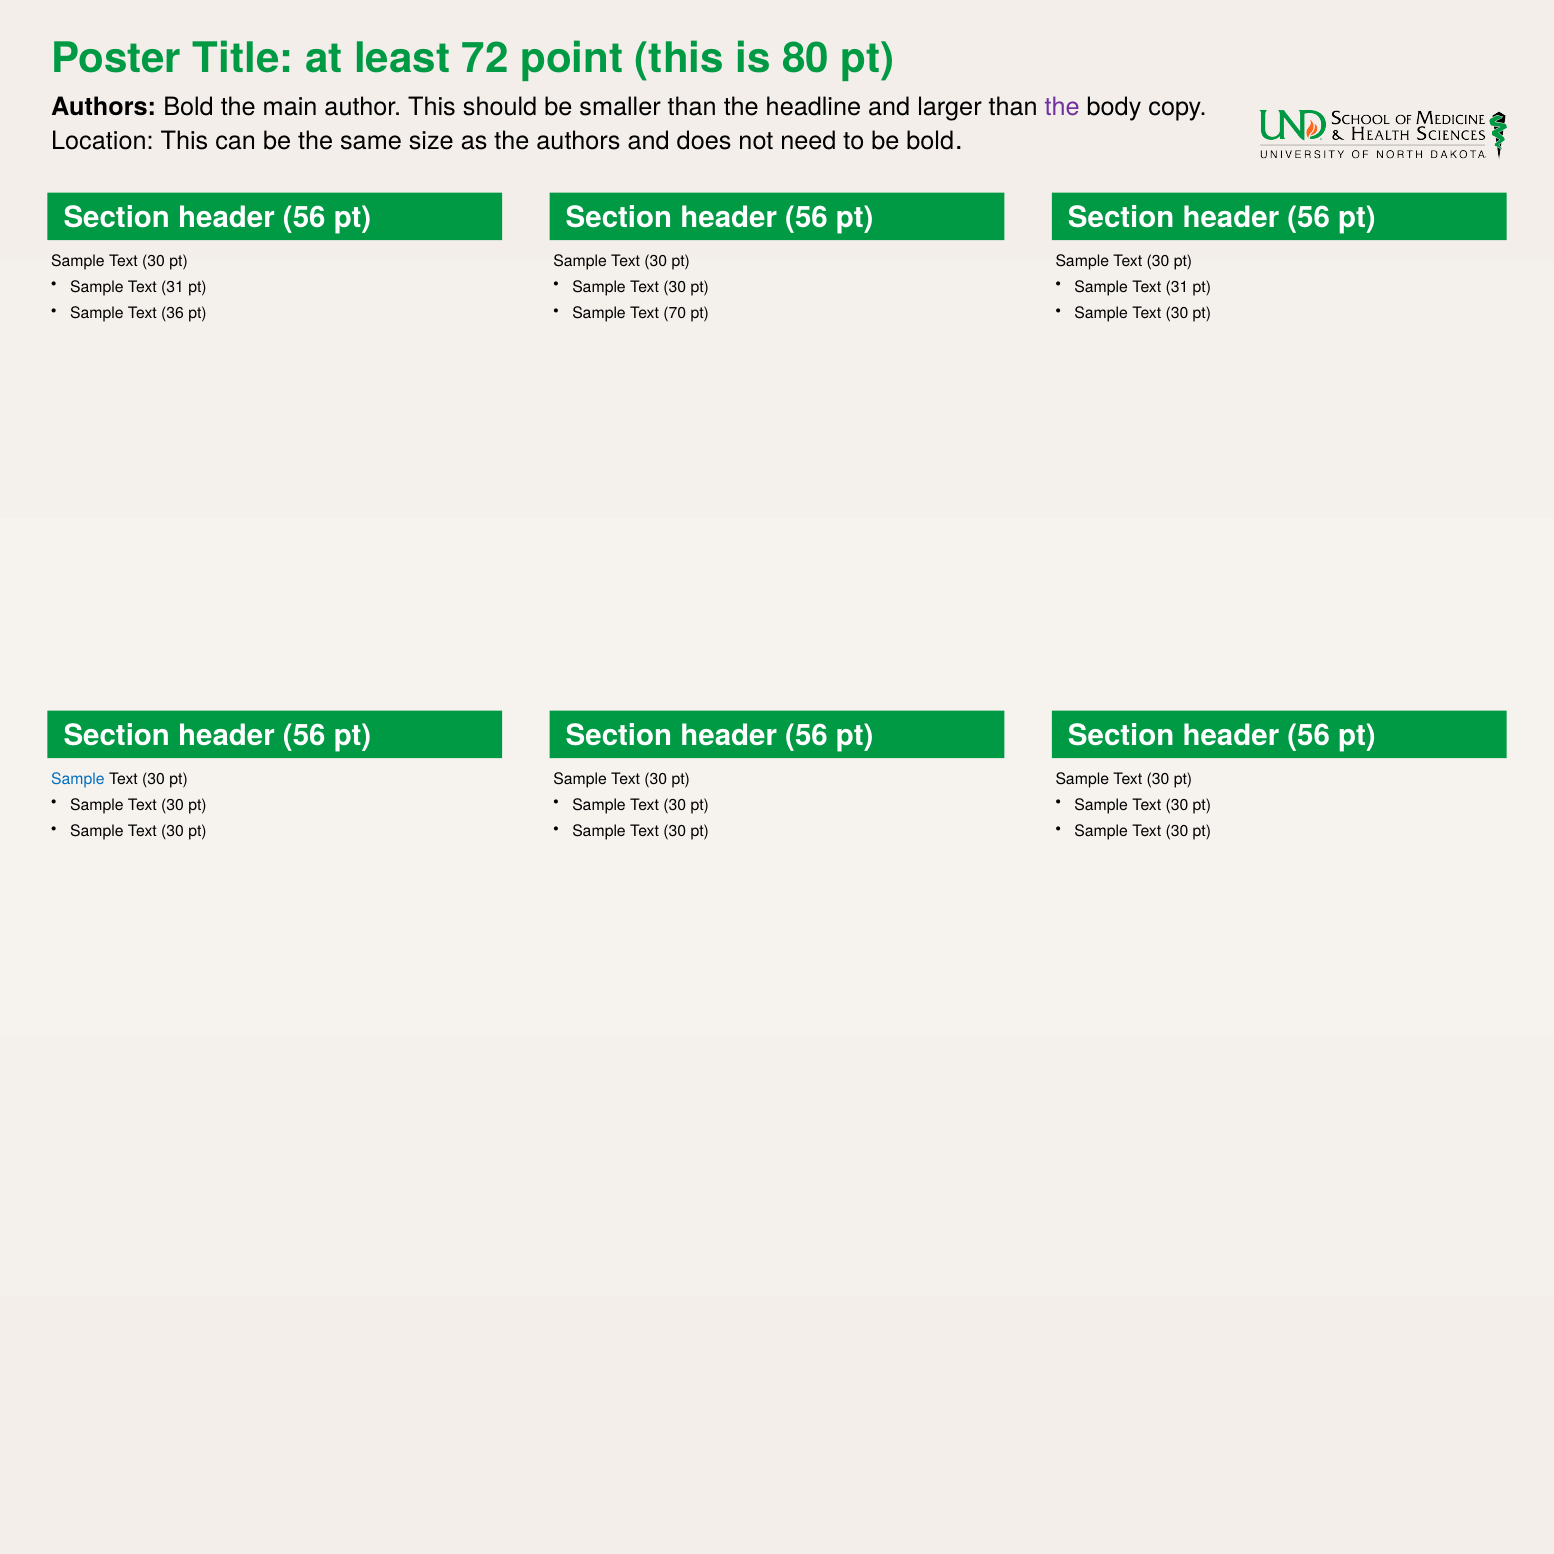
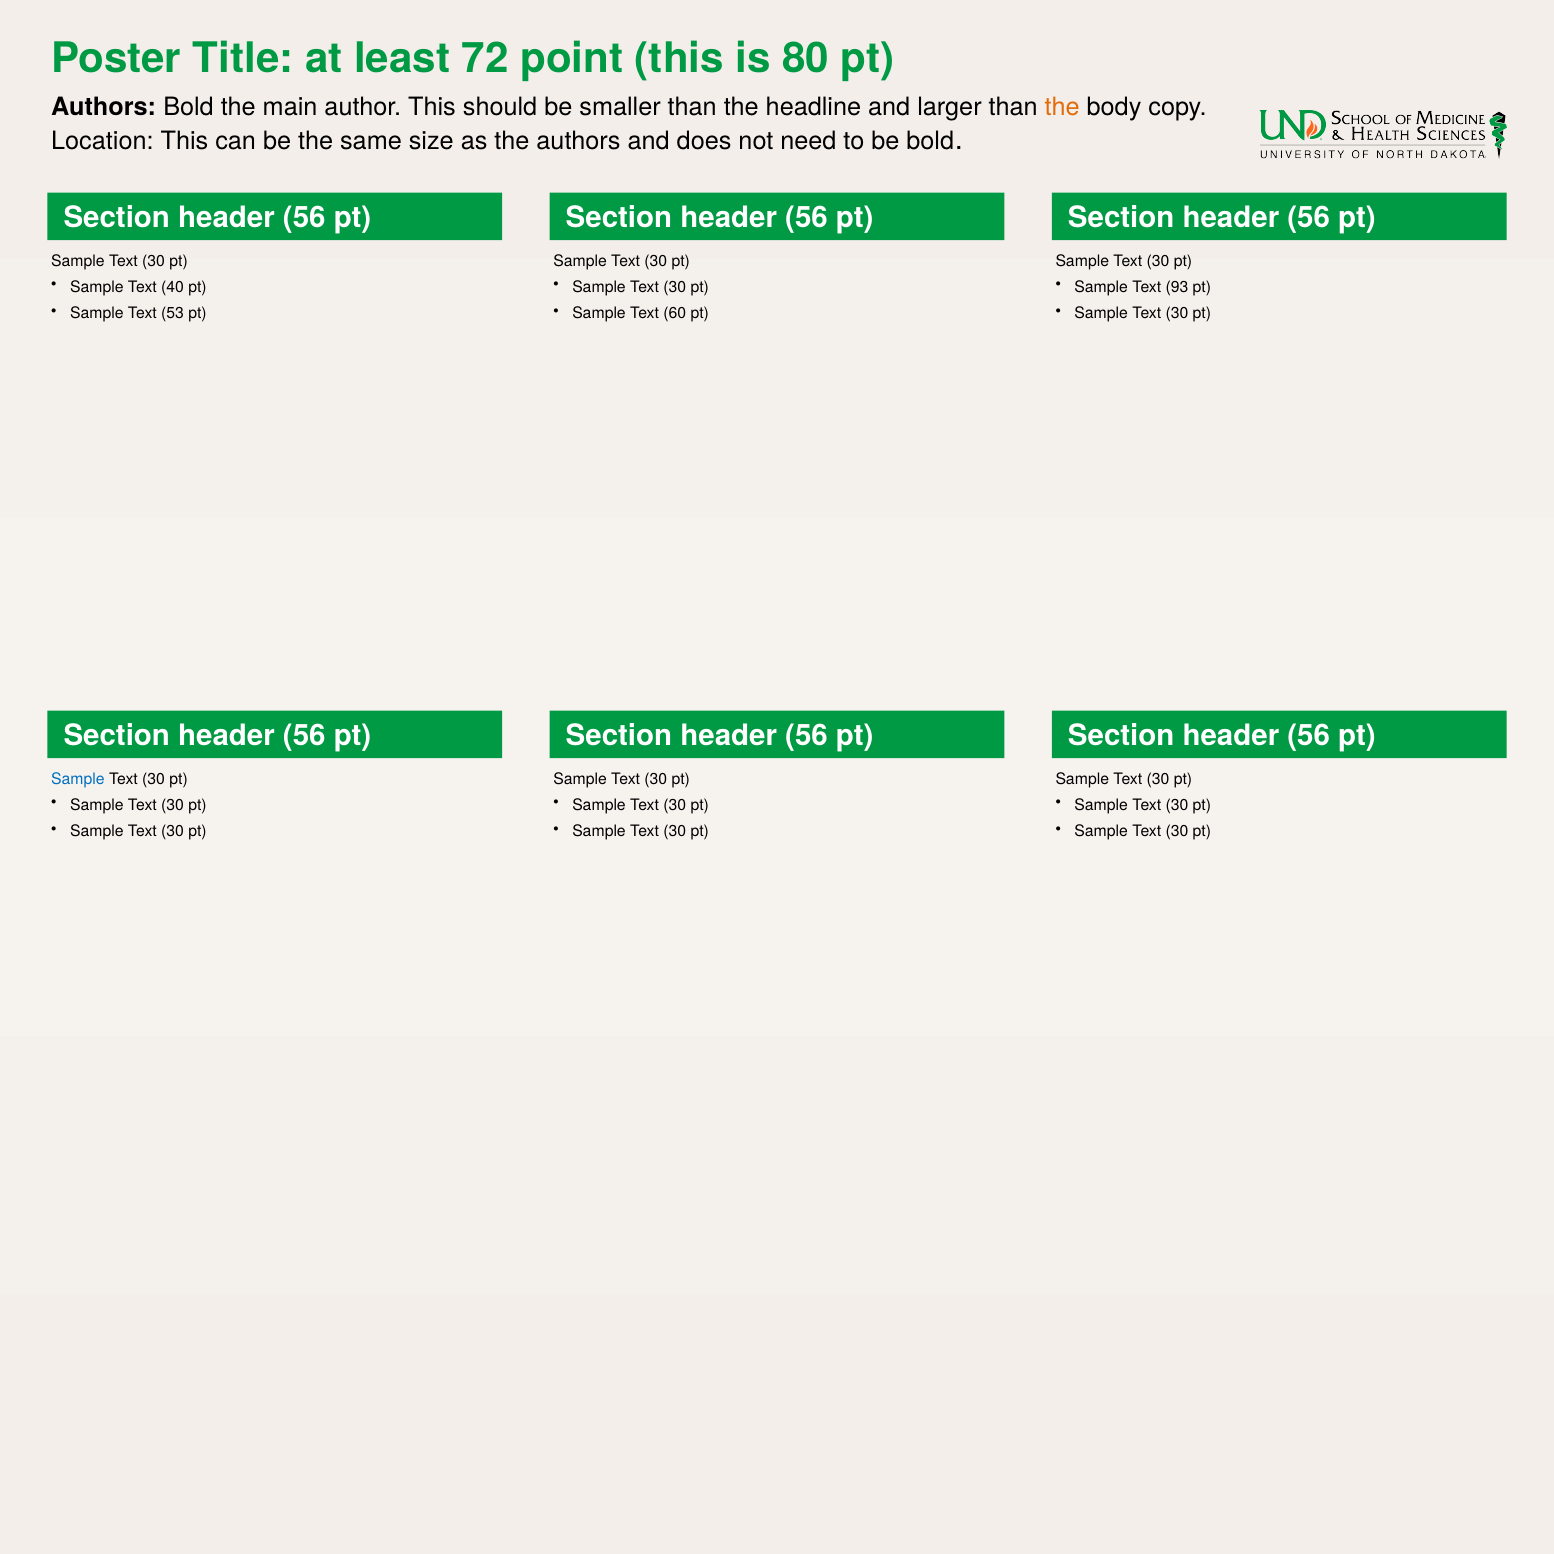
the colour: purple -> orange (1062, 107)
31: 31 -> 40 (173, 287)
31: 31 -> 93 (1177, 287)
36: 36 -> 53 (173, 313)
70: 70 -> 60 (675, 313)
